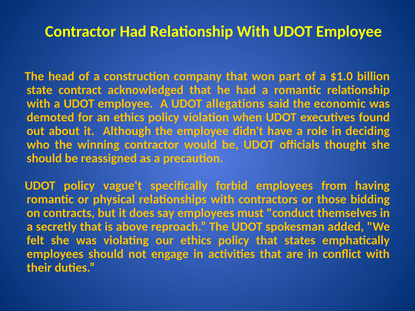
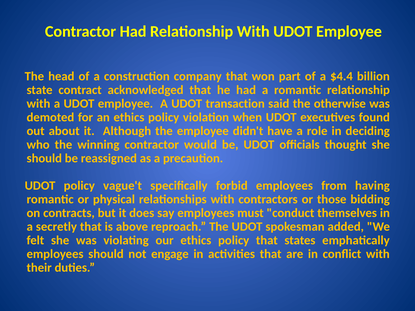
$1.0: $1.0 -> $4.4 (341, 76)
allegations: allegations -> transaction (235, 104)
economic: economic -> otherwise (340, 104)
